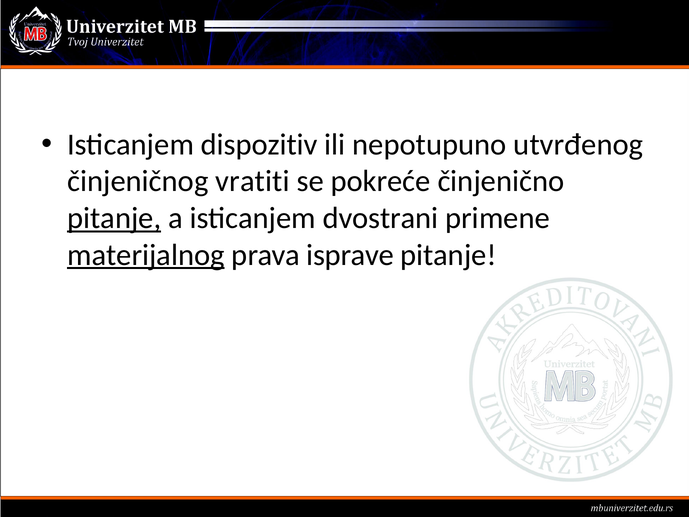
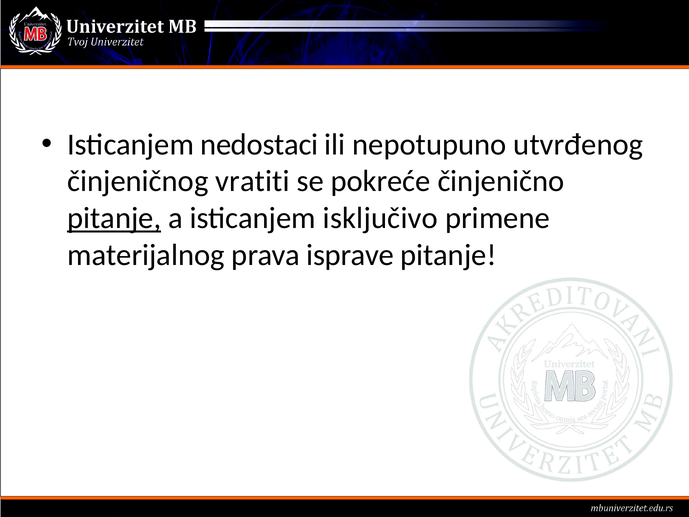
dispozitiv: dispozitiv -> nedostaci (259, 145)
dvostrani: dvostrani -> isključivo (380, 218)
materijalnog underline: present -> none (146, 255)
